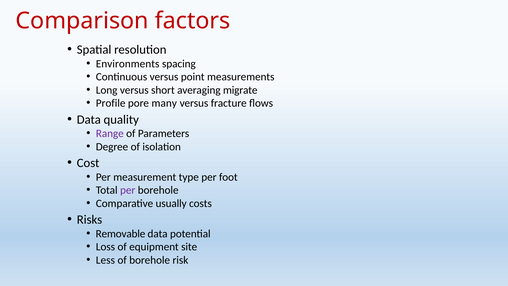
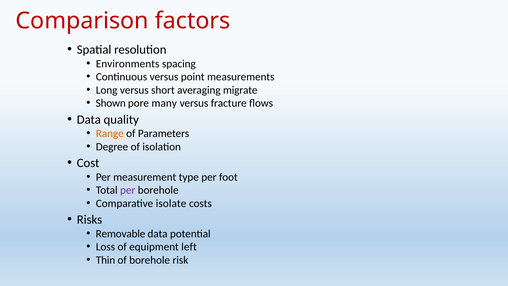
Profile: Profile -> Shown (111, 103)
Range colour: purple -> orange (110, 134)
usually: usually -> isolate (171, 203)
site: site -> left (189, 247)
Less: Less -> Thin (106, 260)
